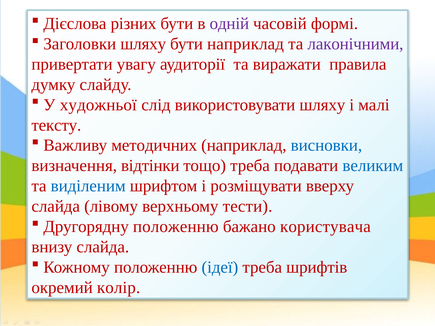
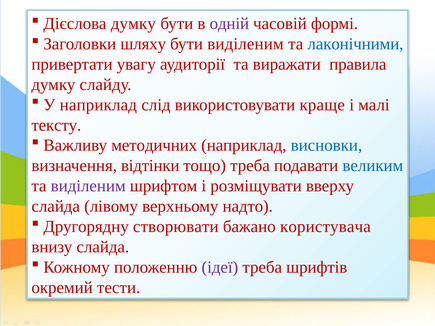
Дієслова різних: різних -> думку (133, 24)
бути наприклад: наприклад -> виділеним (245, 44)
лаконічними colour: purple -> blue (355, 44)
У художньої: художньої -> наприклад (98, 105)
використовувати шляху: шляху -> краще (322, 105)
виділеним colour: blue -> purple (88, 186)
тести: тести -> надто (248, 206)
Другорядну положенню: положенню -> створювати (176, 227)
ідеї colour: blue -> purple (220, 267)
колір: колір -> тести (119, 288)
